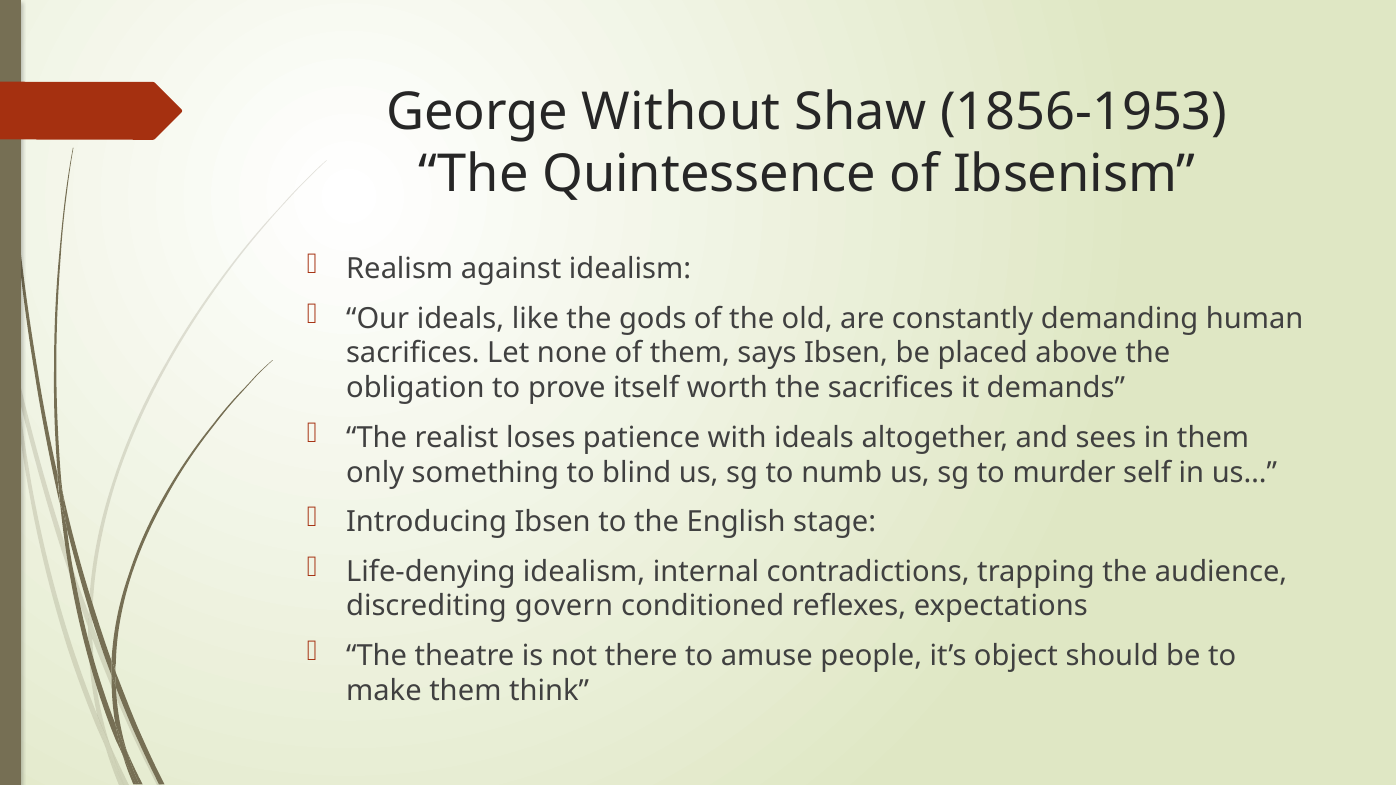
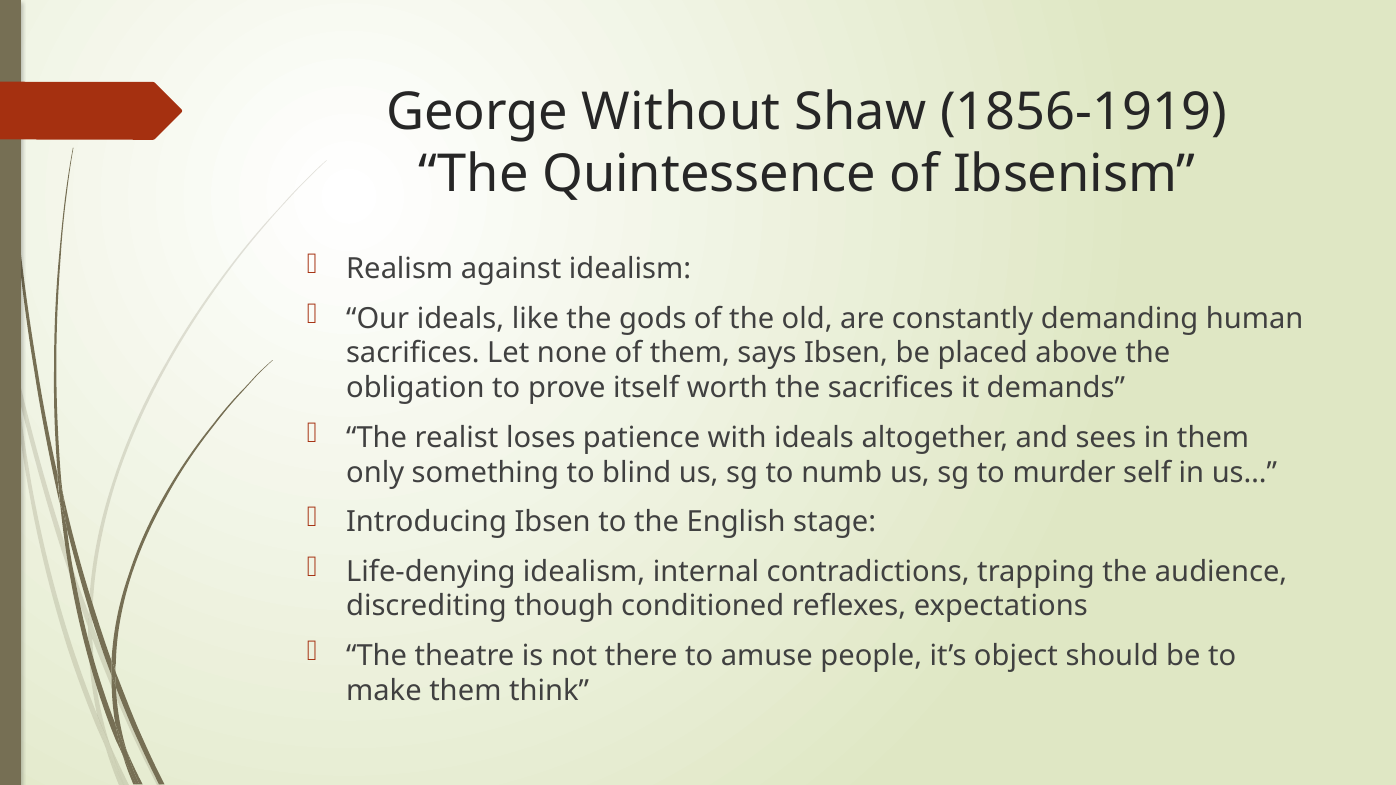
1856-1953: 1856-1953 -> 1856-1919 (1084, 112)
govern: govern -> though (564, 607)
